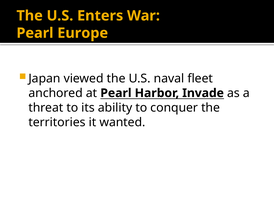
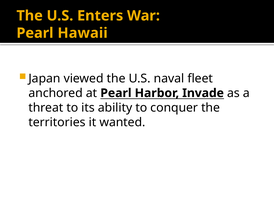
Europe: Europe -> Hawaii (83, 33)
